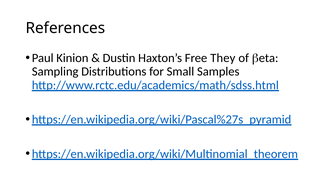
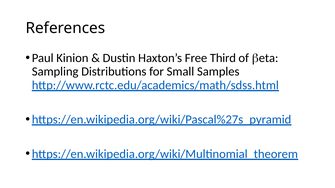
They: They -> Third (223, 58)
